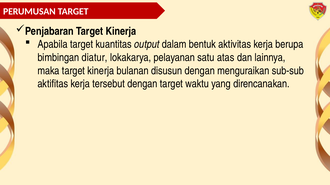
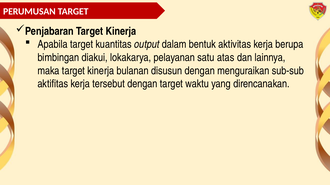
diatur: diatur -> diakui (95, 58)
